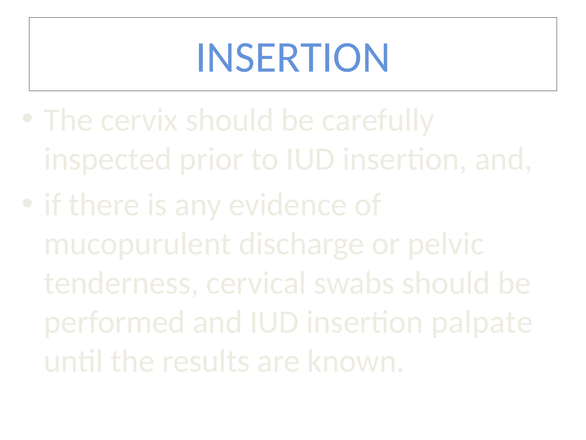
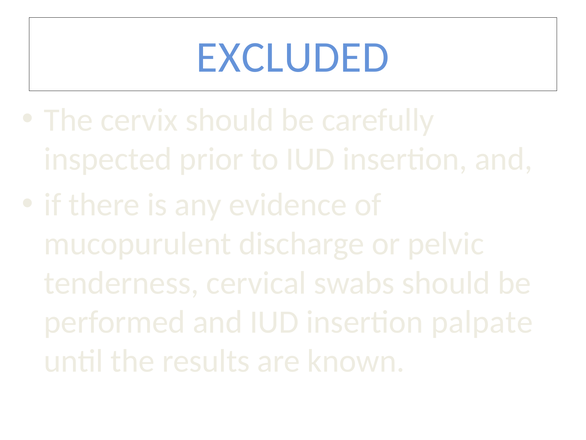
INSERTION: INSERTION -> EXCLUDED (293, 57)
